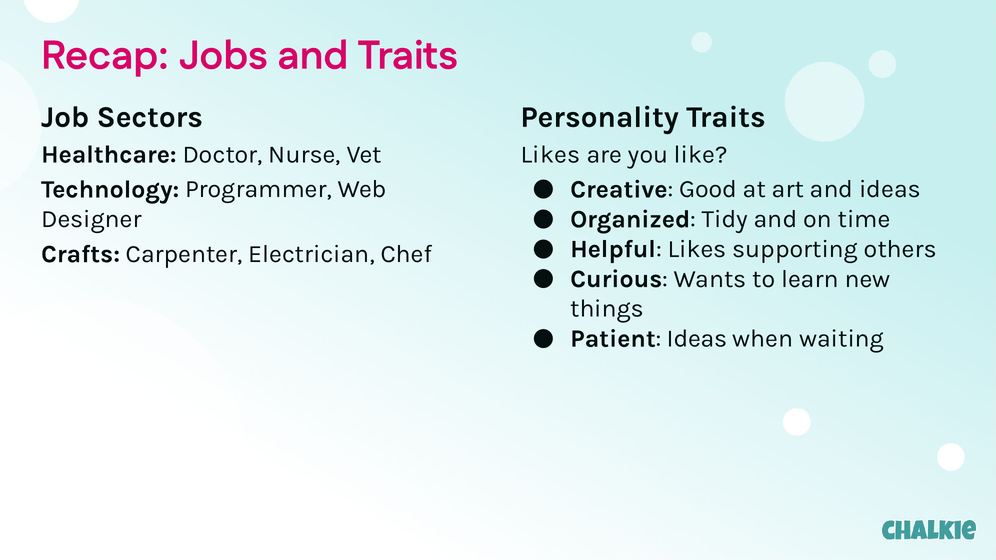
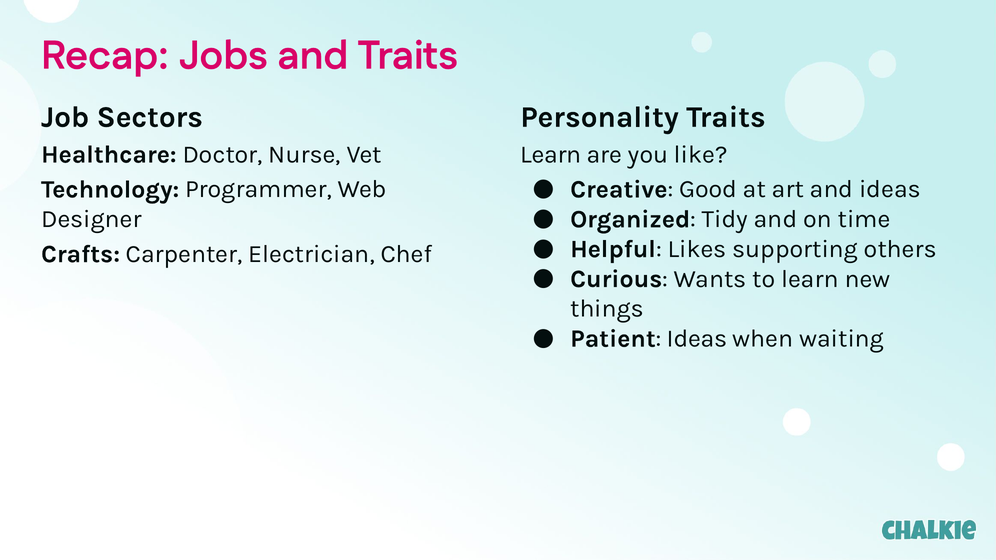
Likes: Likes -> Learn (551, 154)
